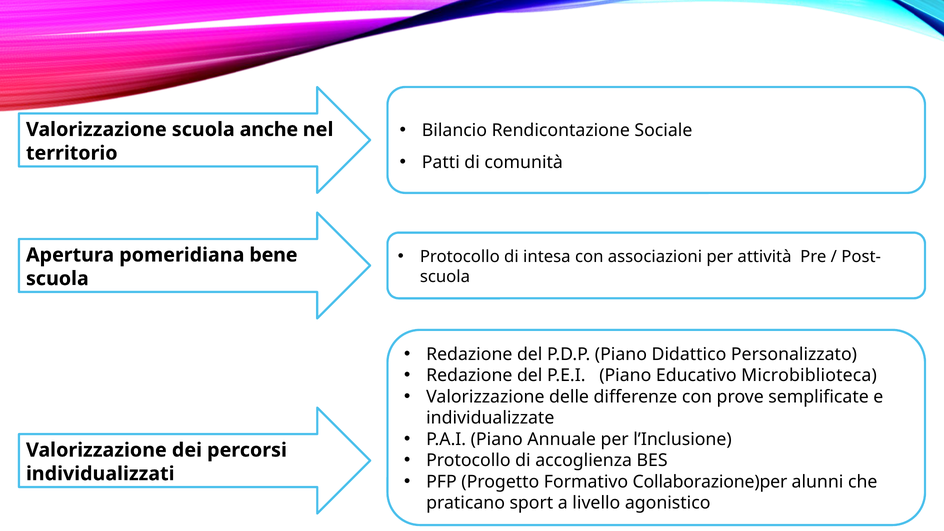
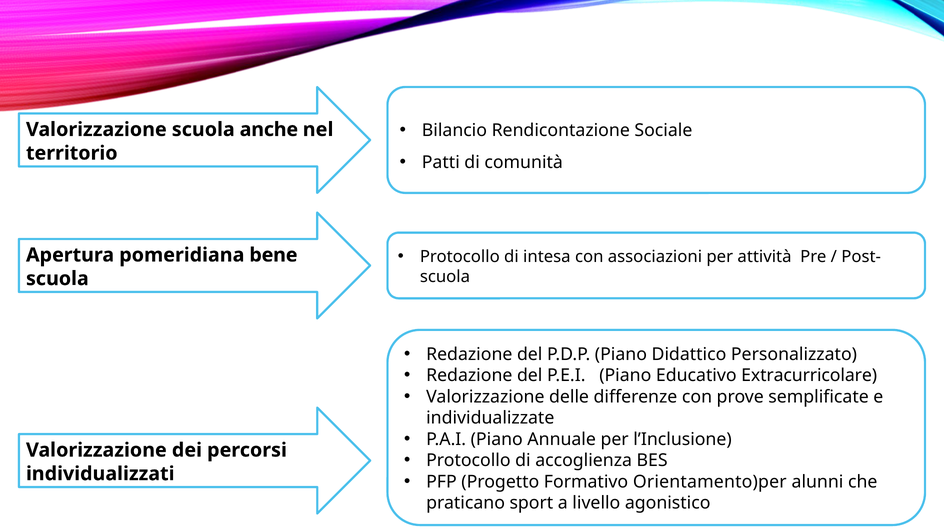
Microbiblioteca: Microbiblioteca -> Extracurricolare (809, 376)
Collaborazione)per: Collaborazione)per -> Orientamento)per (710, 482)
